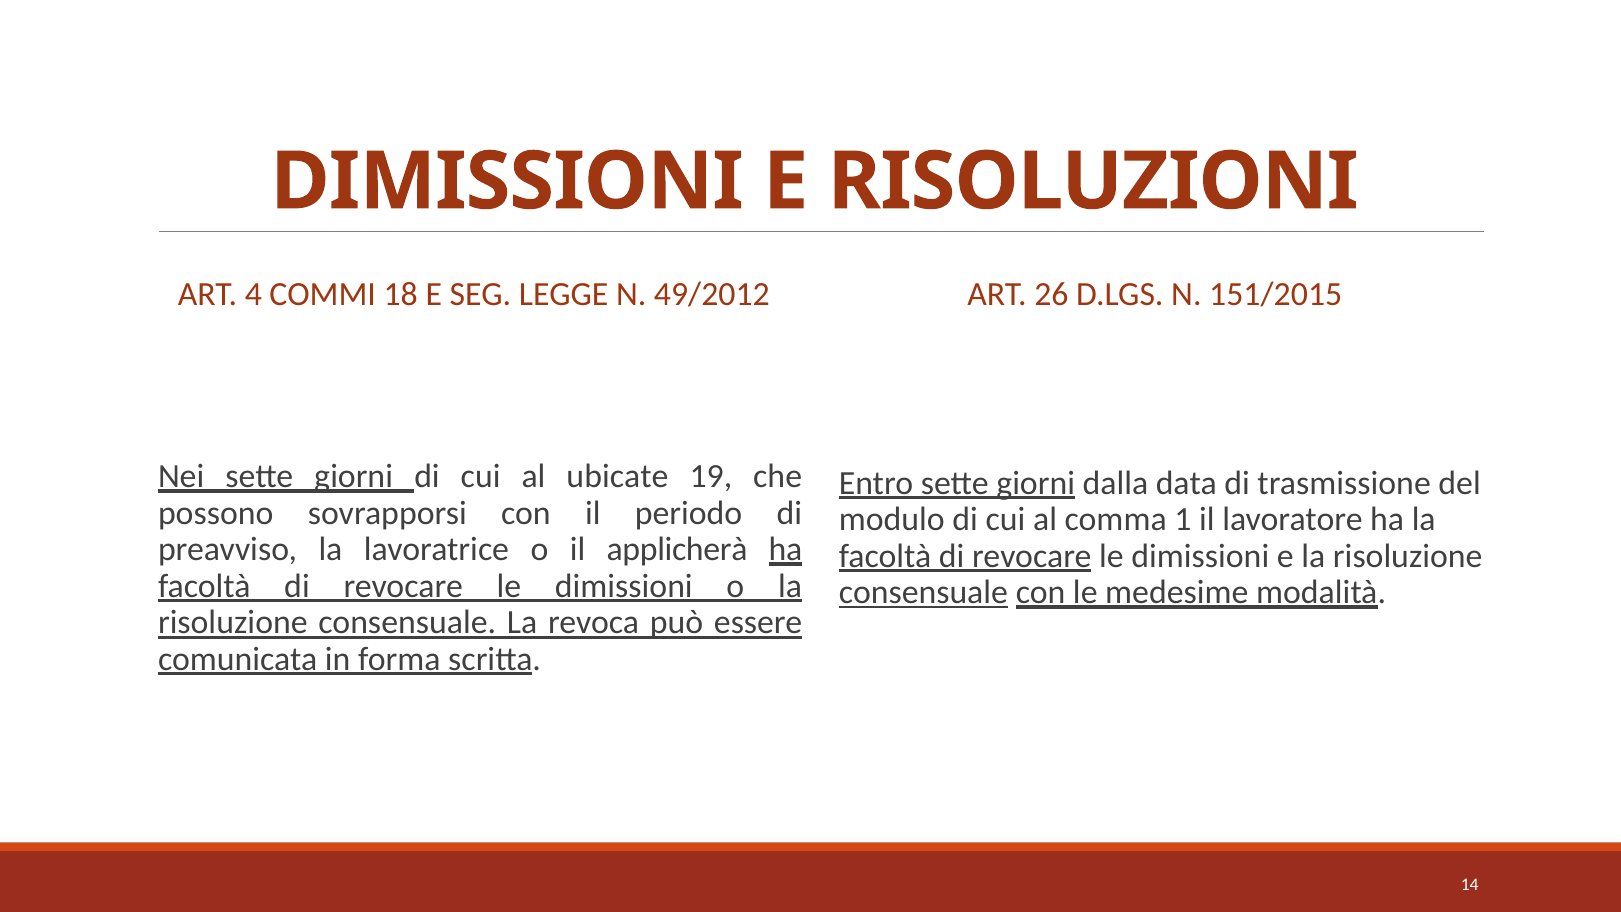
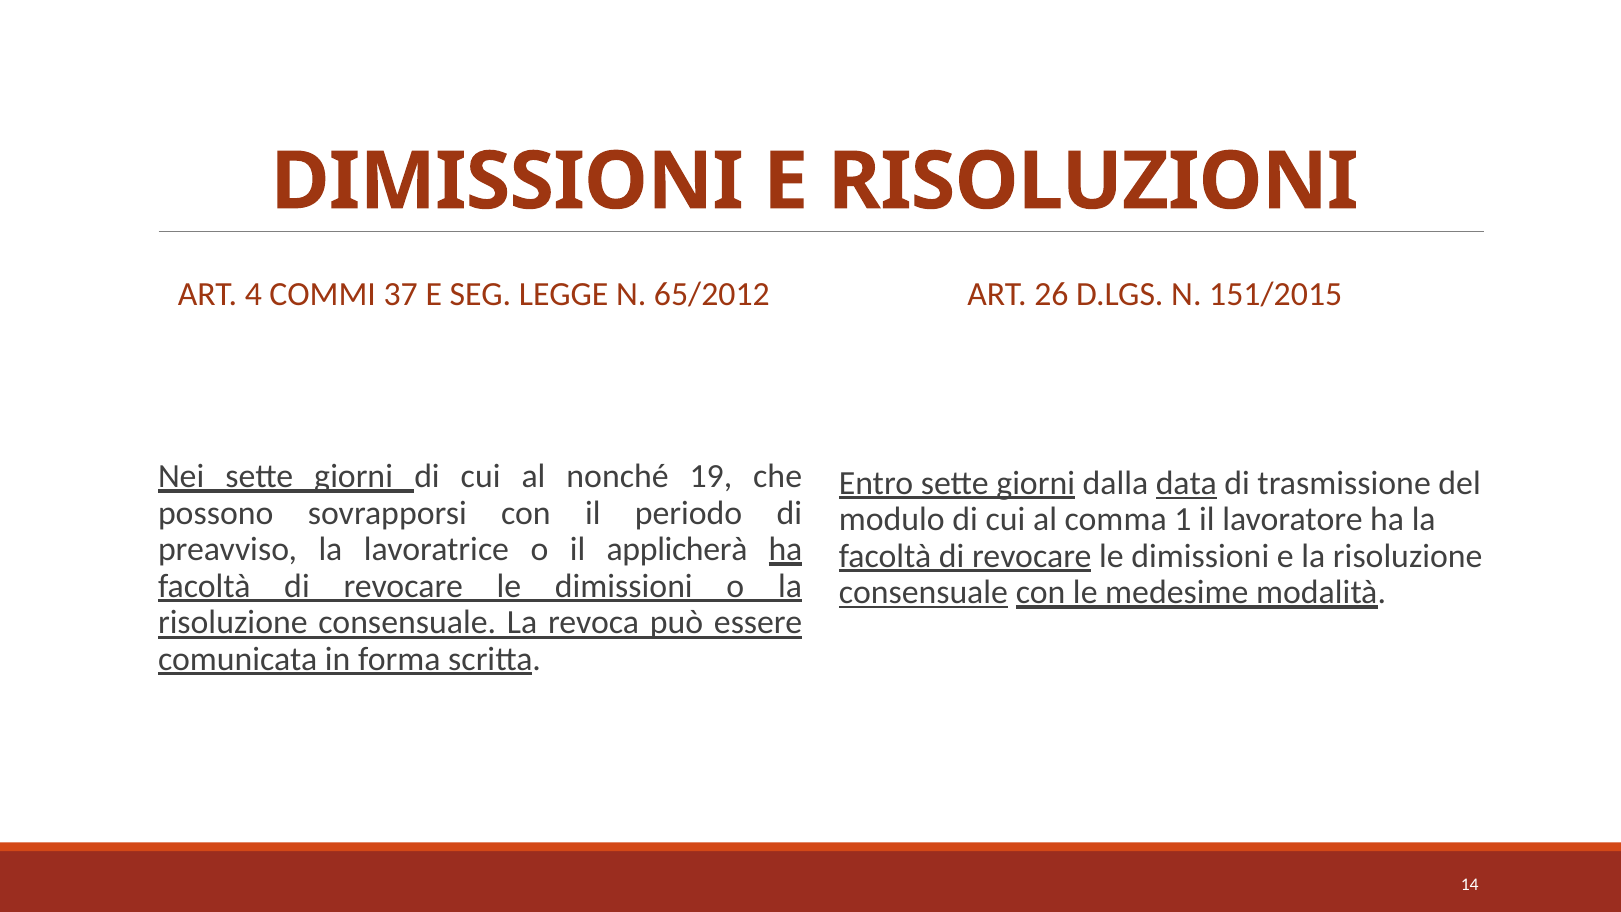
18: 18 -> 37 (401, 294)
49/2012: 49/2012 -> 65/2012 (712, 294)
ubicate: ubicate -> nonché (618, 476)
data underline: none -> present (1186, 483)
